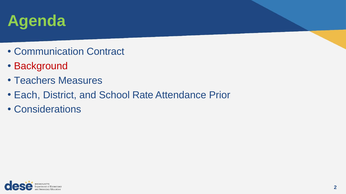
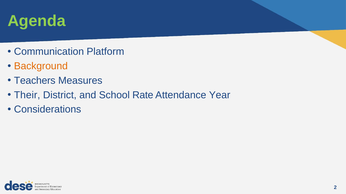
Contract: Contract -> Platform (105, 52)
Background colour: red -> orange (41, 66)
Each: Each -> Their (27, 95)
Prior: Prior -> Year (220, 95)
